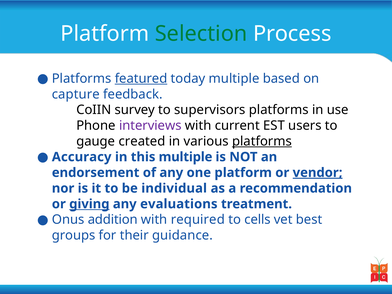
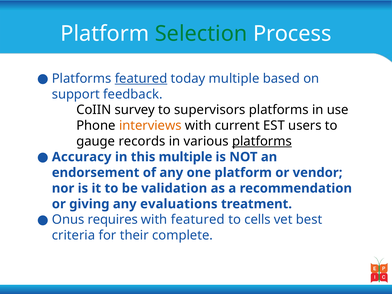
capture: capture -> support (76, 94)
interviews colour: purple -> orange (150, 126)
created: created -> records (142, 141)
vendor underline: present -> none (318, 173)
individual: individual -> validation (174, 188)
giving underline: present -> none (89, 204)
addition: addition -> requires (113, 220)
with required: required -> featured (198, 220)
groups: groups -> criteria (74, 235)
guidance: guidance -> complete (183, 235)
